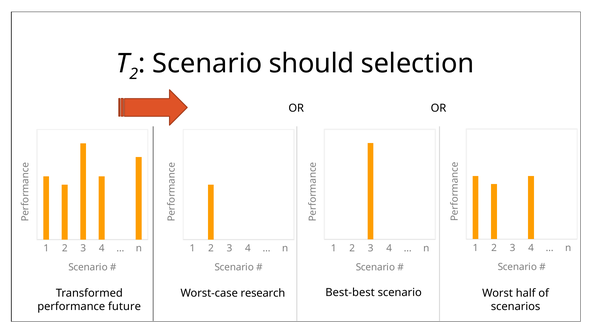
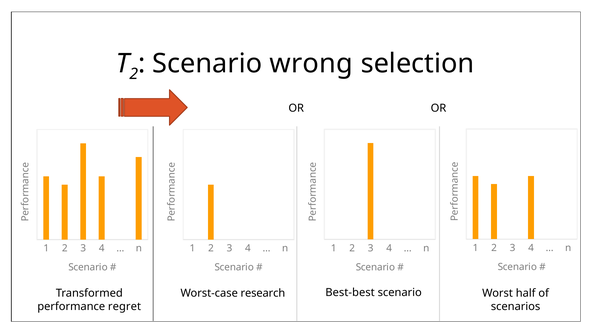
should: should -> wrong (311, 64)
future: future -> regret (125, 307)
